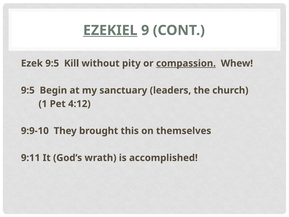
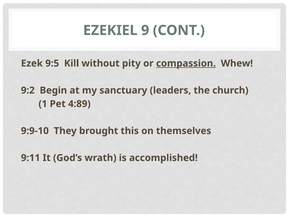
EZEKIEL underline: present -> none (110, 30)
9:5: 9:5 -> 9:2 (28, 90)
4:12: 4:12 -> 4:89 (79, 104)
